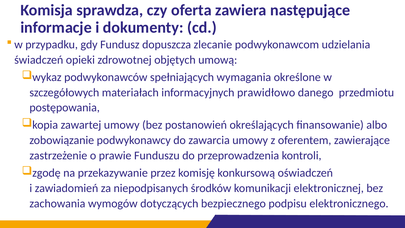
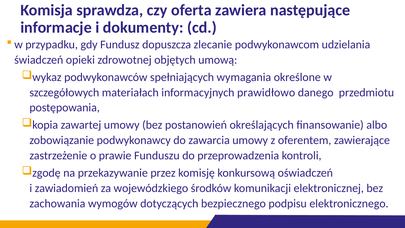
niepodpisanych: niepodpisanych -> wojewódzkiego (151, 188)
